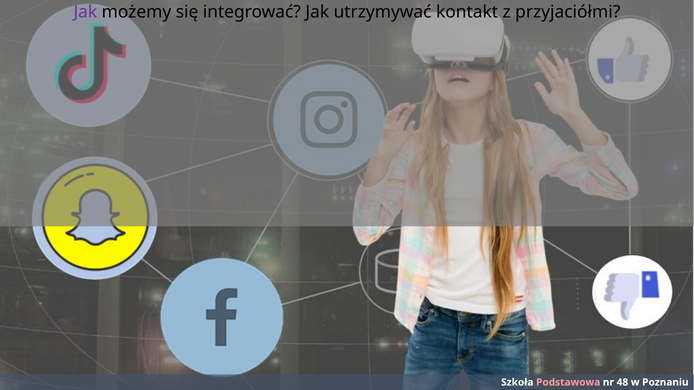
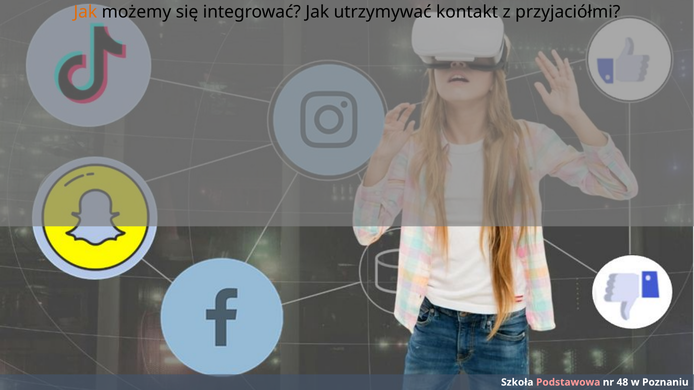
Jak colour: purple -> orange (85, 12)
